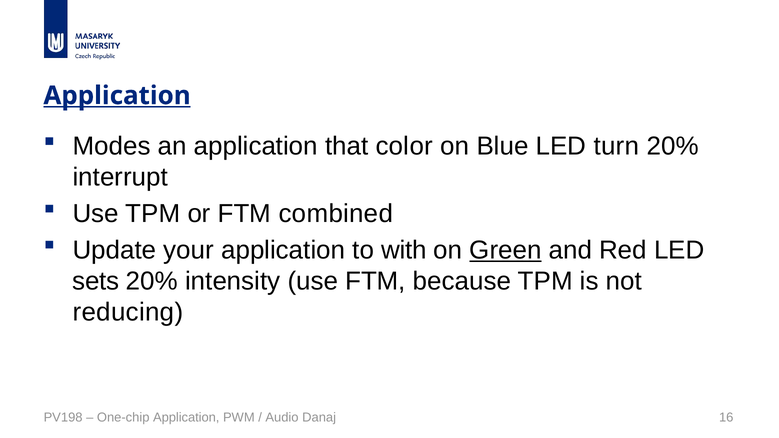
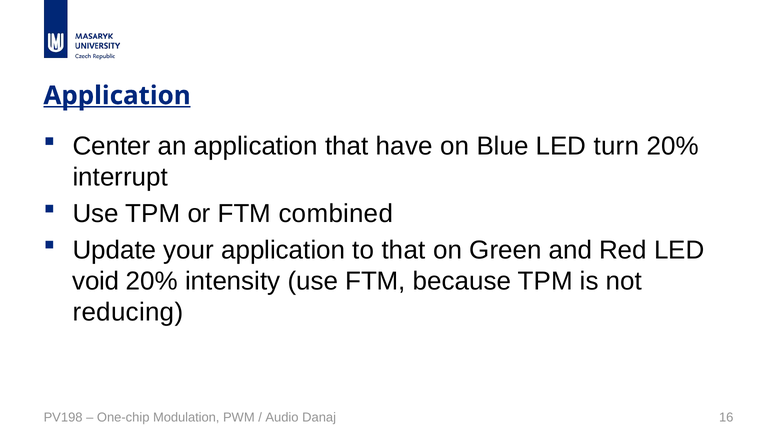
Modes: Modes -> Center (112, 146)
color: color -> have (404, 146)
to with: with -> that (404, 250)
Green underline: present -> none (505, 250)
sets: sets -> void (96, 281)
One-chip Application: Application -> Modulation (186, 418)
